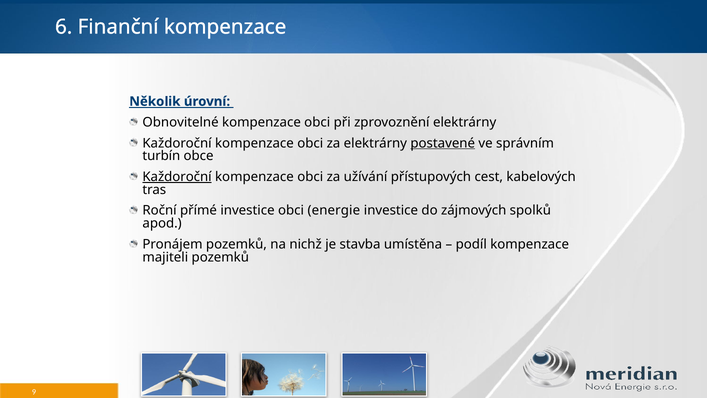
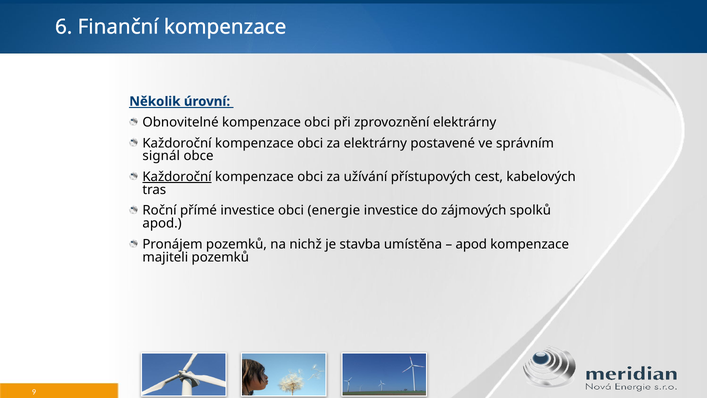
postavené underline: present -> none (443, 143)
turbín: turbín -> signál (161, 156)
podíl: podíl -> apod (471, 244)
